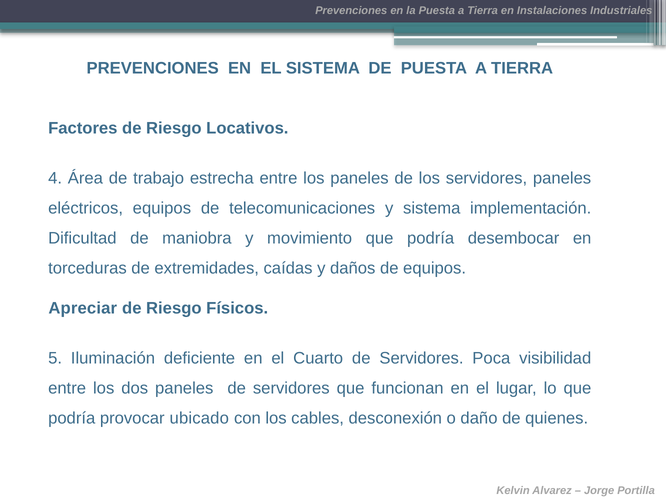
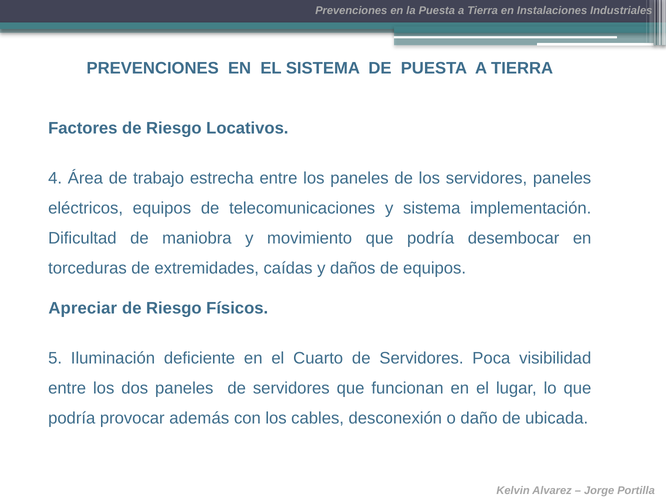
ubicado: ubicado -> además (199, 418)
quienes: quienes -> ubicada (557, 418)
